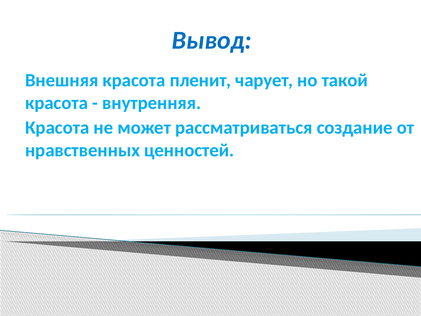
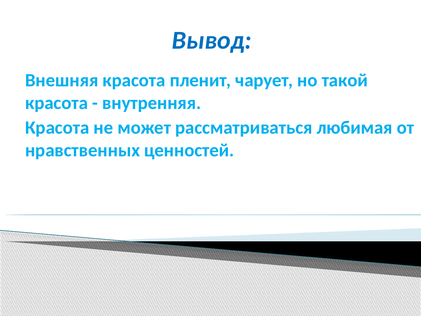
создание: создание -> любимая (355, 128)
